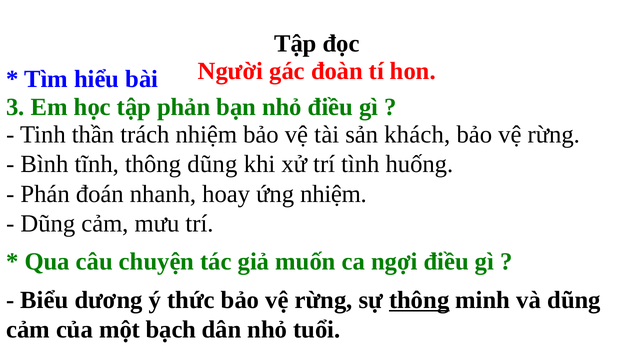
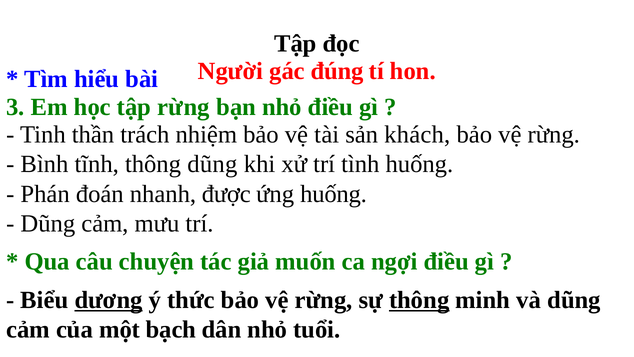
đoàn: đoàn -> đúng (337, 71)
tập phản: phản -> rừng (184, 107)
hoay: hoay -> được (226, 194)
ứng nhiệm: nhiệm -> huống (334, 194)
dương underline: none -> present (109, 300)
